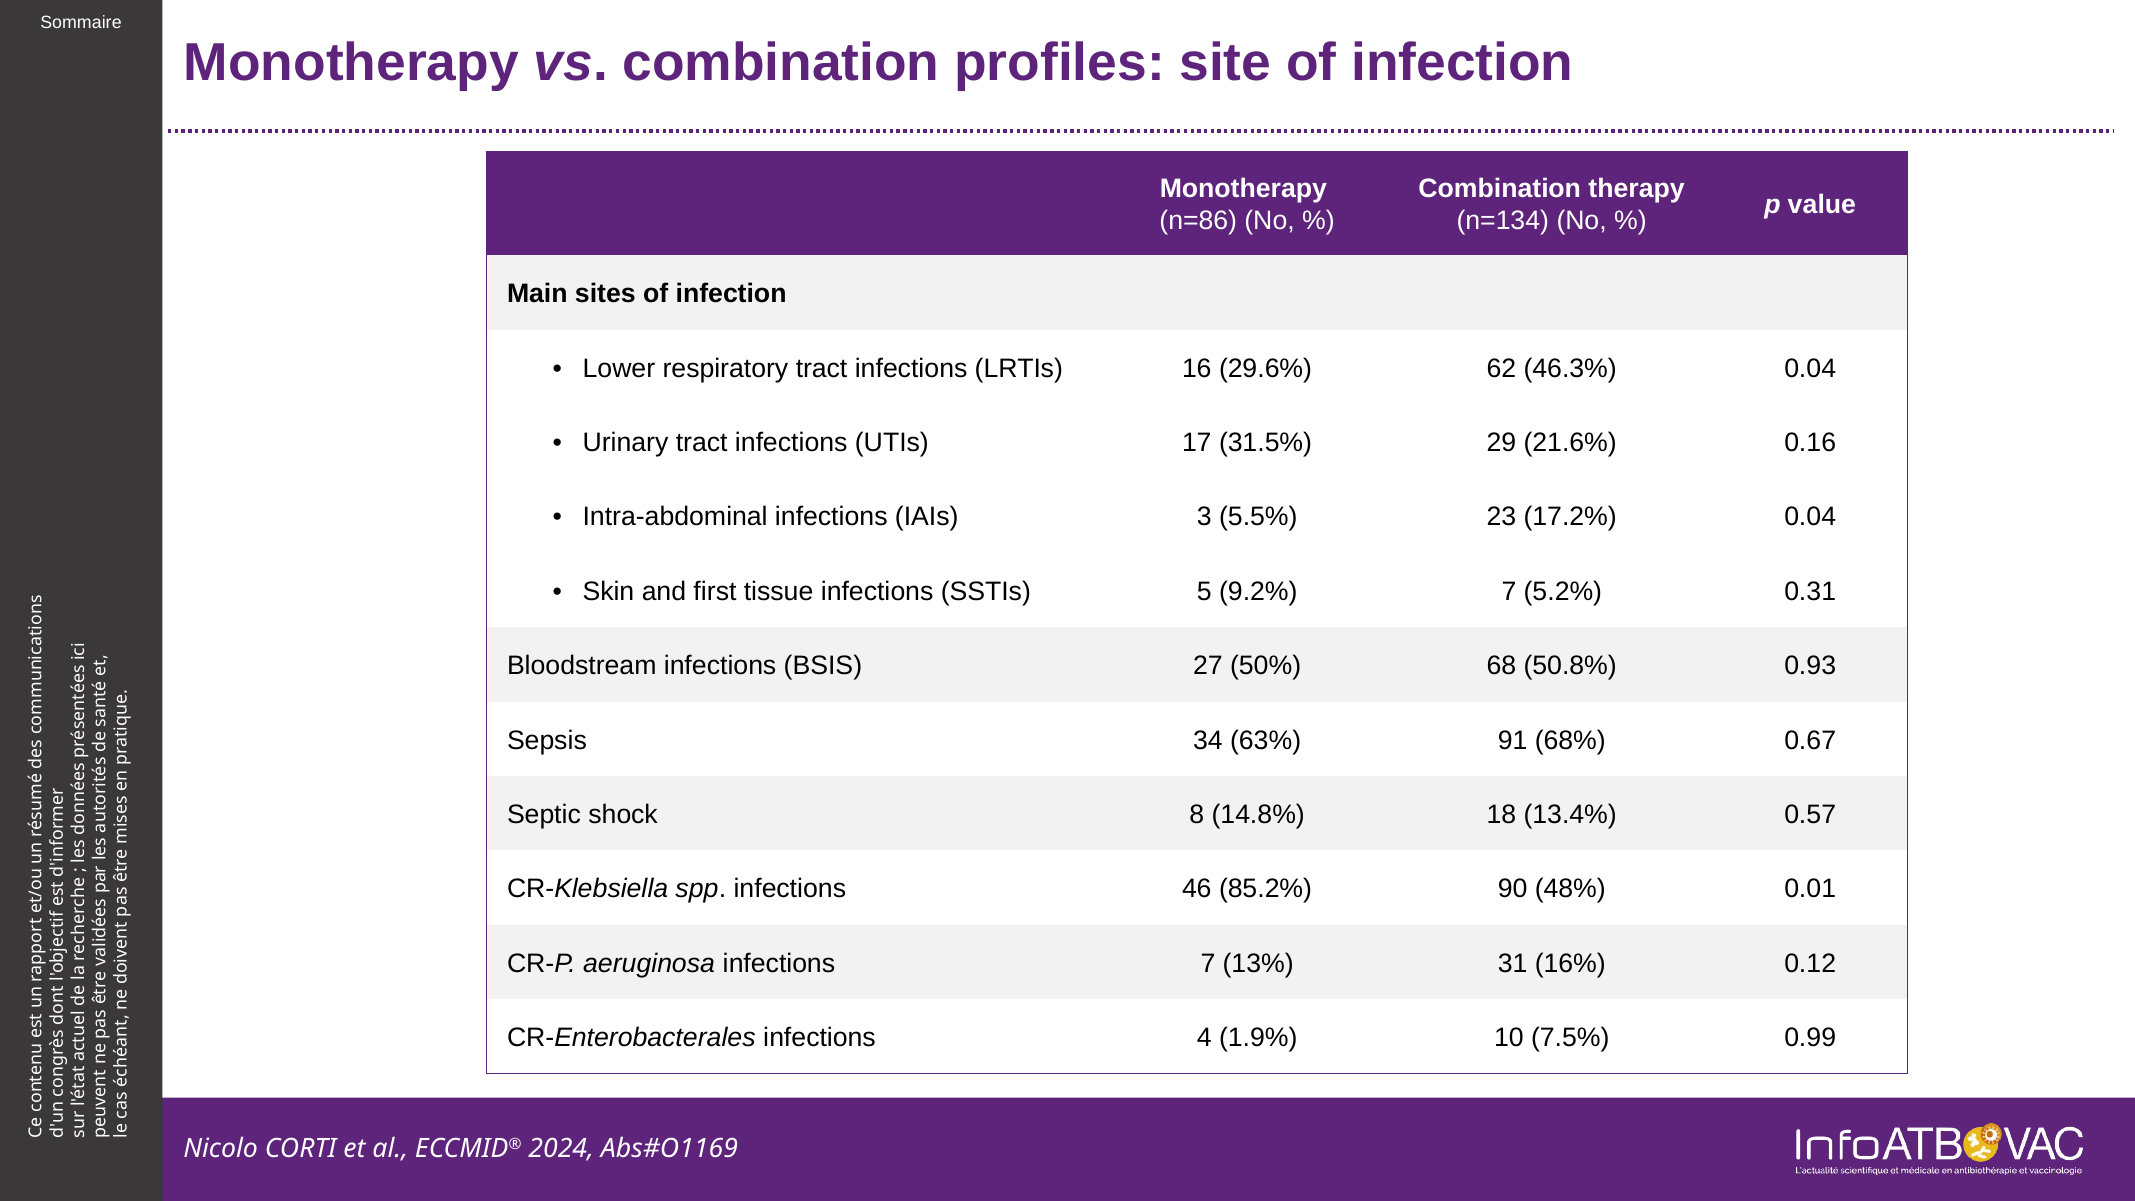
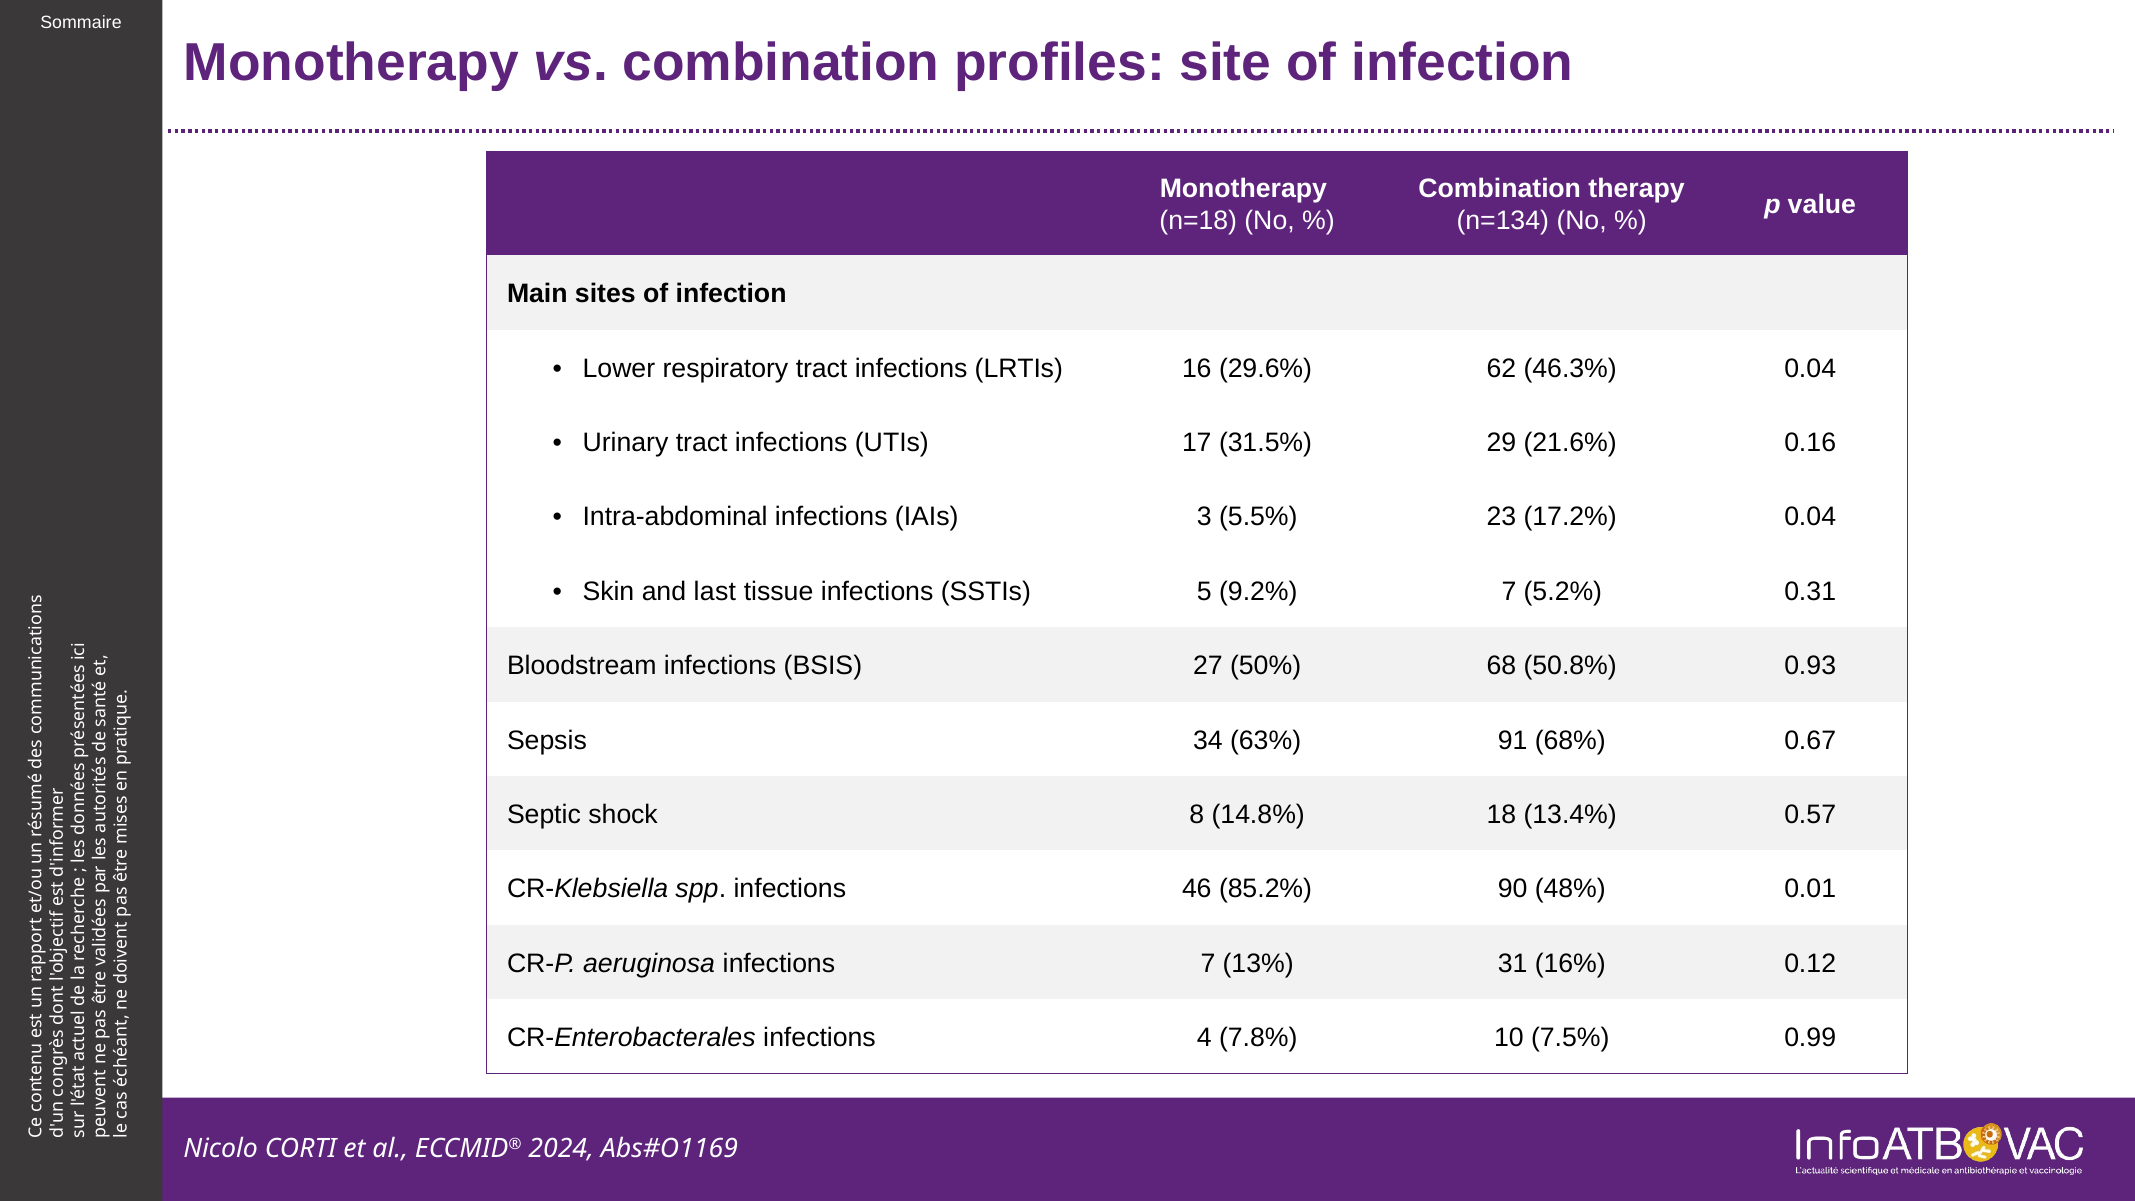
n=86: n=86 -> n=18 (1198, 221)
first: first -> last (715, 592)
1.9%: 1.9% -> 7.8% (1258, 1038)
